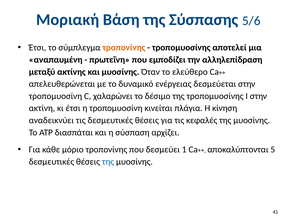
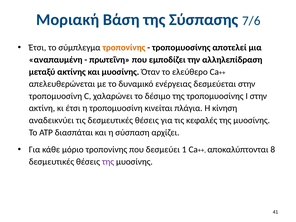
5/6: 5/6 -> 7/6 (251, 21)
5: 5 -> 8 (273, 150)
της colour: blue -> purple (108, 162)
